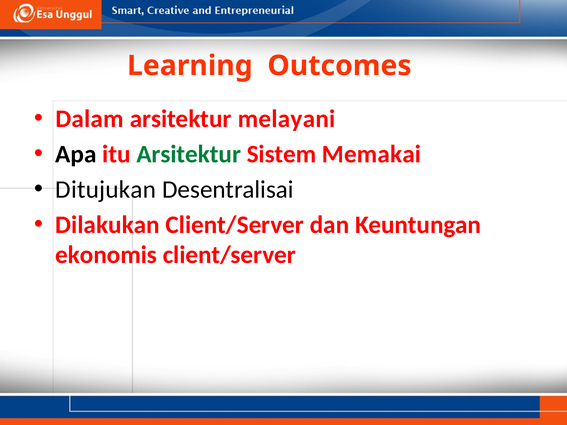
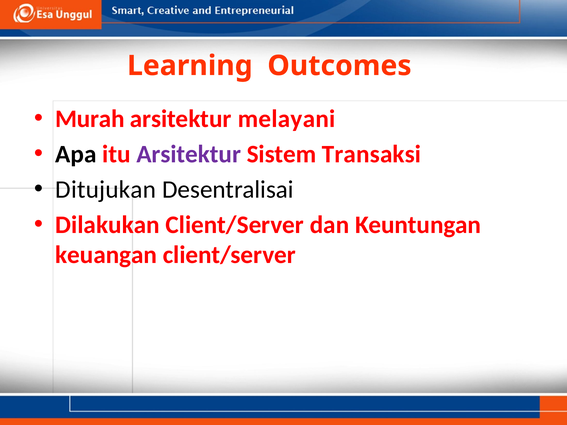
Dalam: Dalam -> Murah (90, 119)
Arsitektur colour: green -> purple (189, 154)
Memakai: Memakai -> Transaksi (372, 154)
ekonomis: ekonomis -> keuangan (106, 255)
